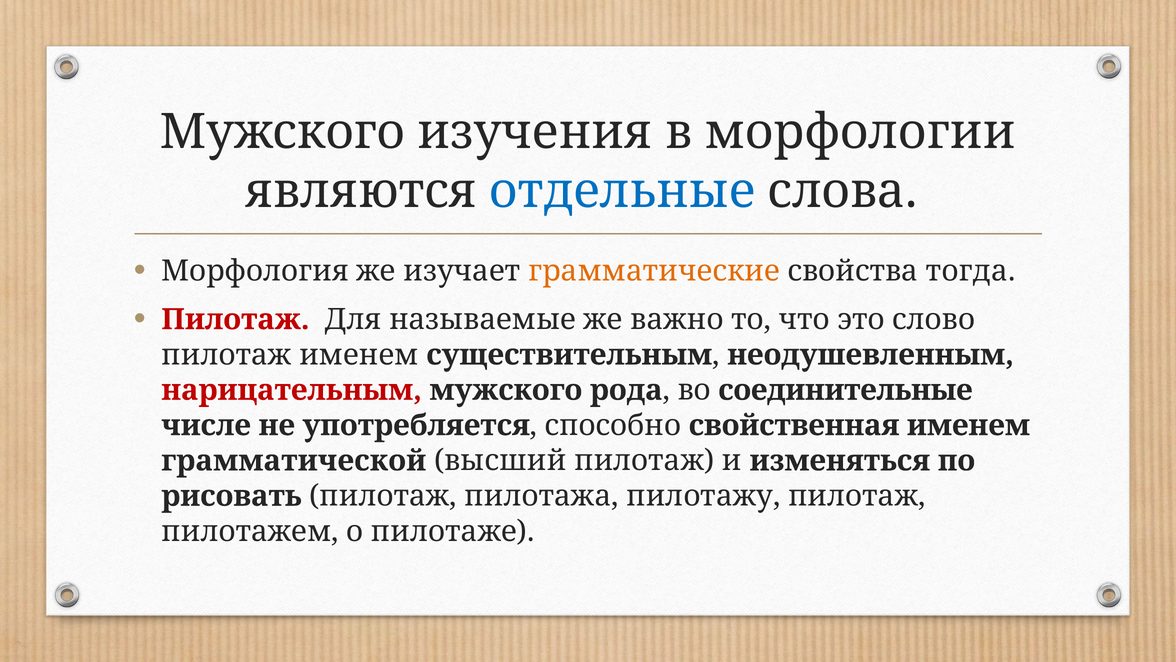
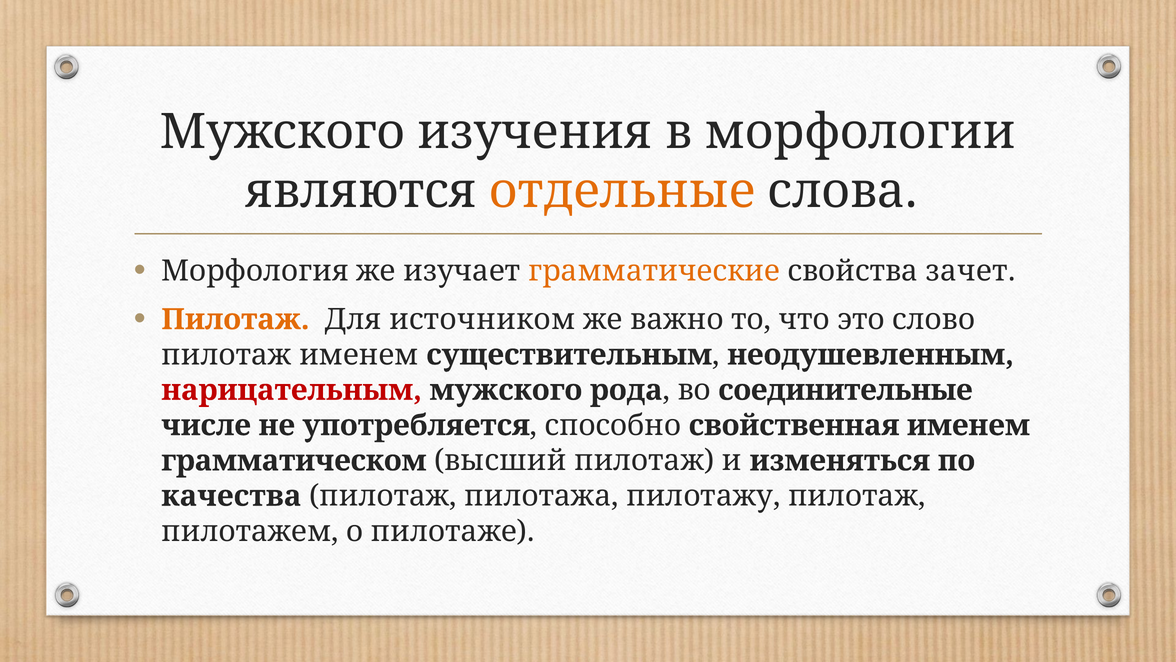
отдельные colour: blue -> orange (622, 191)
тогда: тогда -> зачет (971, 271)
Пилотаж colour: red -> orange (235, 319)
называемые: называемые -> источником (482, 319)
грамматической: грамматической -> грамматическом (294, 460)
рисовать: рисовать -> качества (231, 496)
